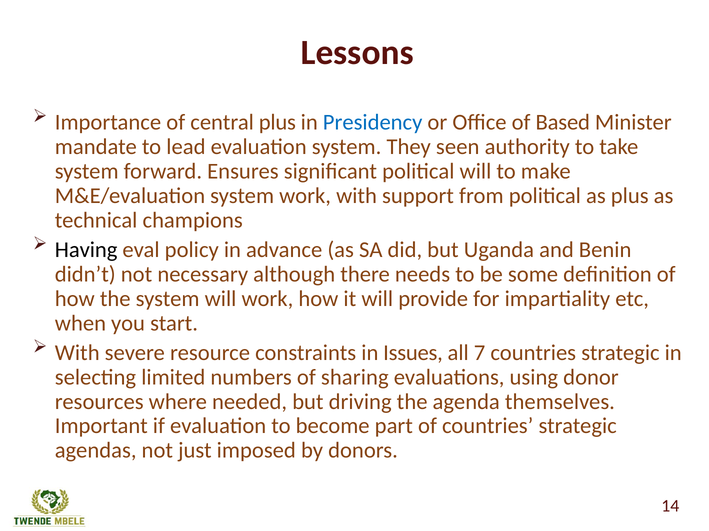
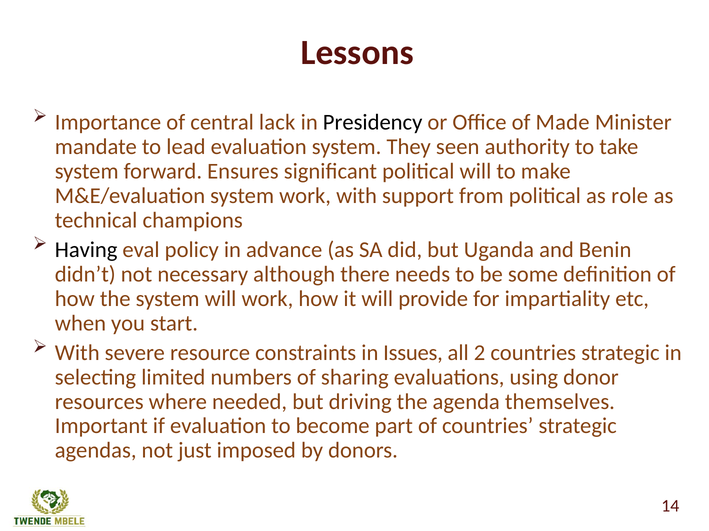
central plus: plus -> lack (277, 123)
Presidency colour: blue -> black (373, 123)
Based: Based -> Made (563, 123)
as plus: plus -> role (630, 196)
7: 7 -> 2 (480, 353)
